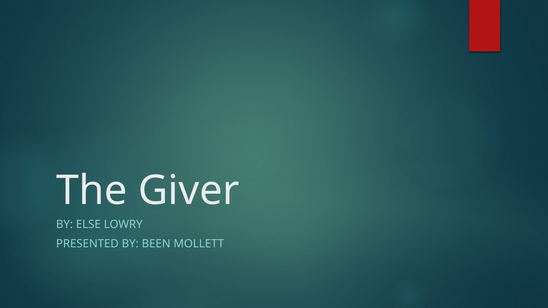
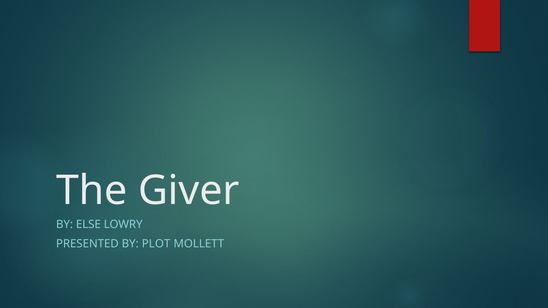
BEEN: BEEN -> PLOT (156, 244)
